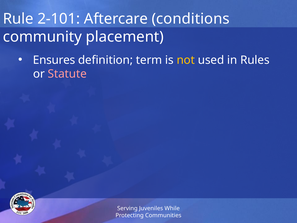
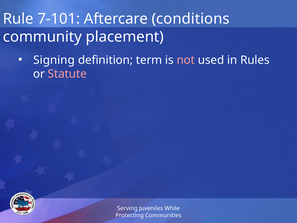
2-101: 2-101 -> 7-101 (59, 19)
Ensures: Ensures -> Signing (54, 60)
not colour: yellow -> pink (186, 60)
